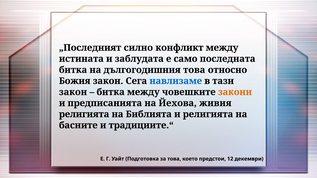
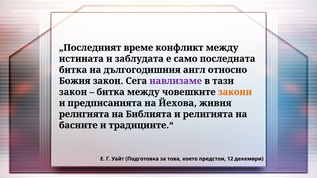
силно: силно -> време (138, 48)
дългогодишния това: това -> англ (194, 70)
навлизаме colour: blue -> purple (176, 81)
